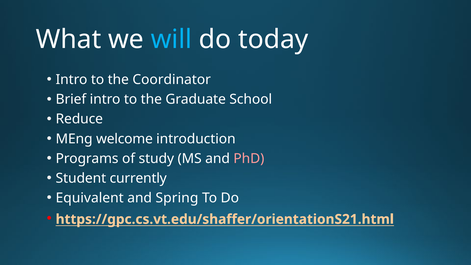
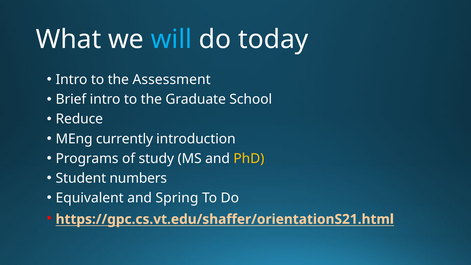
Coordinator: Coordinator -> Assessment (172, 80)
welcome: welcome -> currently (124, 139)
PhD colour: pink -> yellow (249, 158)
currently: currently -> numbers (138, 178)
